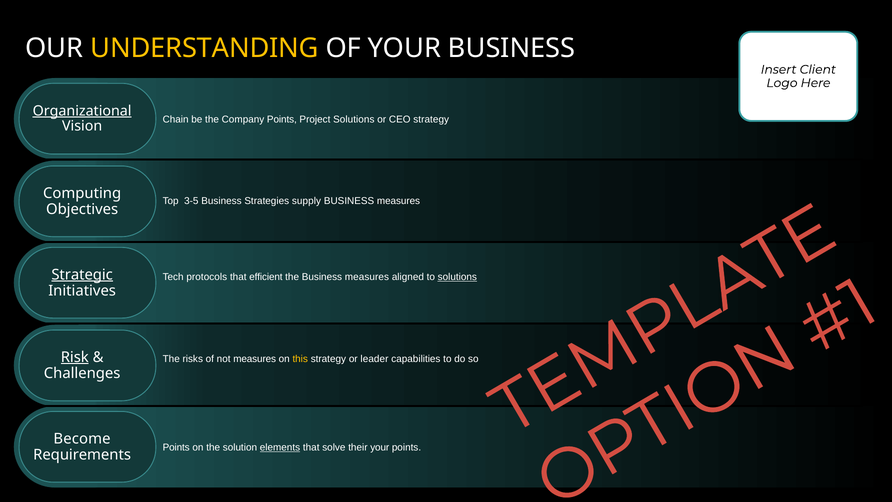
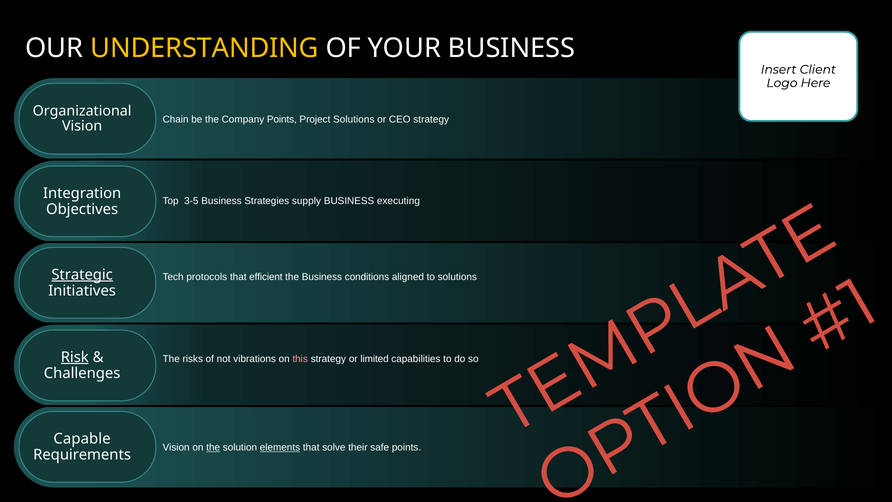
Organizational underline: present -> none (82, 111)
Computing: Computing -> Integration (82, 193)
measures: measures -> executing (398, 201)
the Business measures: measures -> conditions (367, 277)
solutions underline: present -> none (457, 277)
not measures: measures -> vibrations (255, 359)
this colour: yellow -> pink (300, 359)
leader: leader -> limited (375, 359)
Become: Become -> Capable (82, 438)
Points: Points -> Vision (176, 447)
the underline: none -> present (213, 447)
their your: your -> safe (380, 447)
